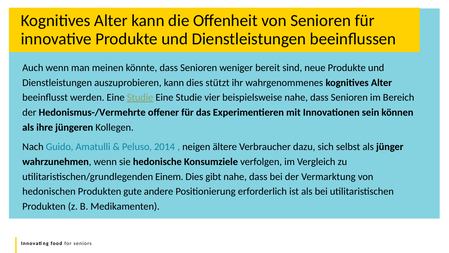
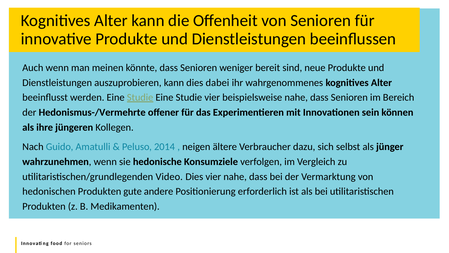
stützt: stützt -> dabei (217, 83)
Einem: Einem -> Video (169, 176)
Dies gibt: gibt -> vier (213, 176)
